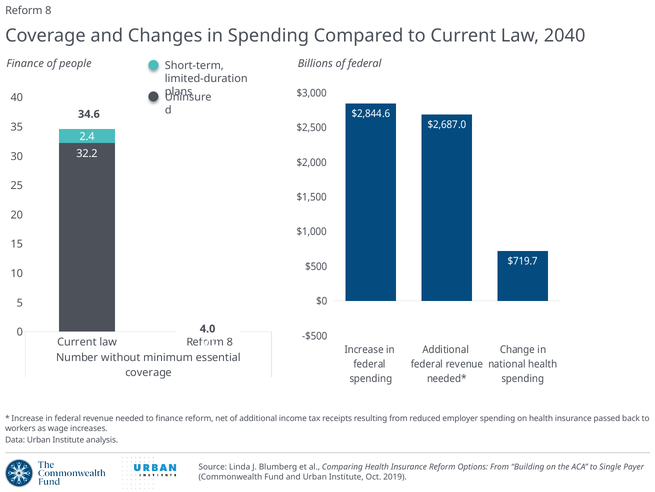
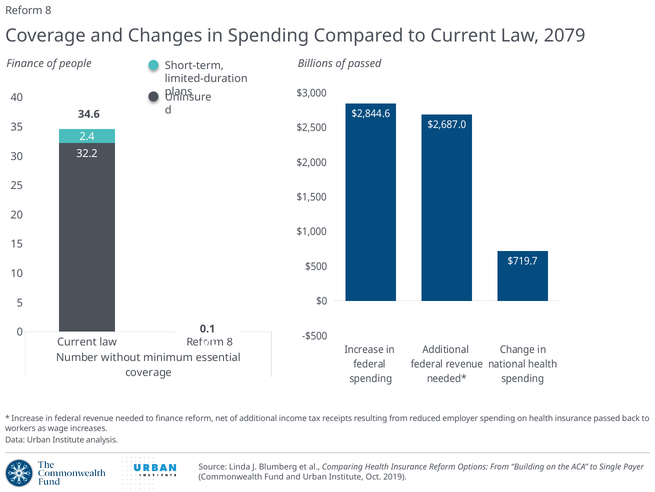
2040: 2040 -> 2079 (565, 36)
of federal: federal -> passed (365, 64)
4.0: 4.0 -> 0.1 (208, 328)
